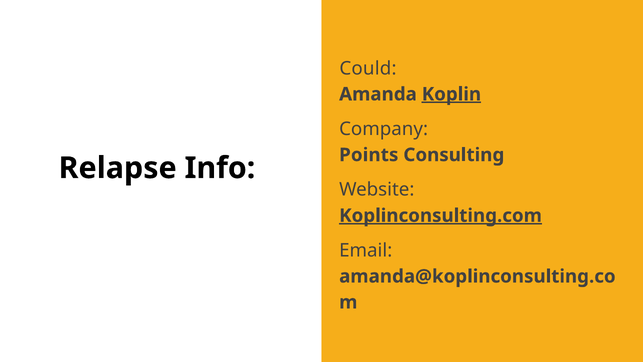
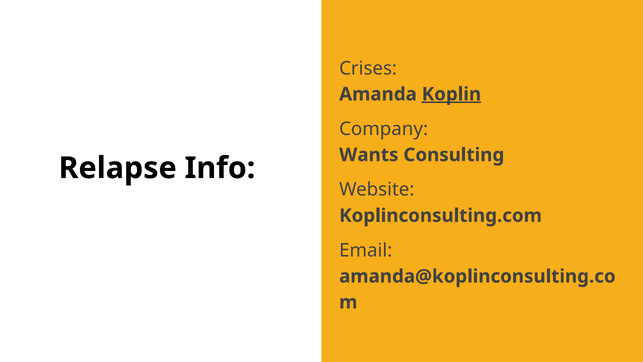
Could: Could -> Crises (368, 68)
Points: Points -> Wants (369, 155)
Koplinconsulting.com underline: present -> none (441, 215)
